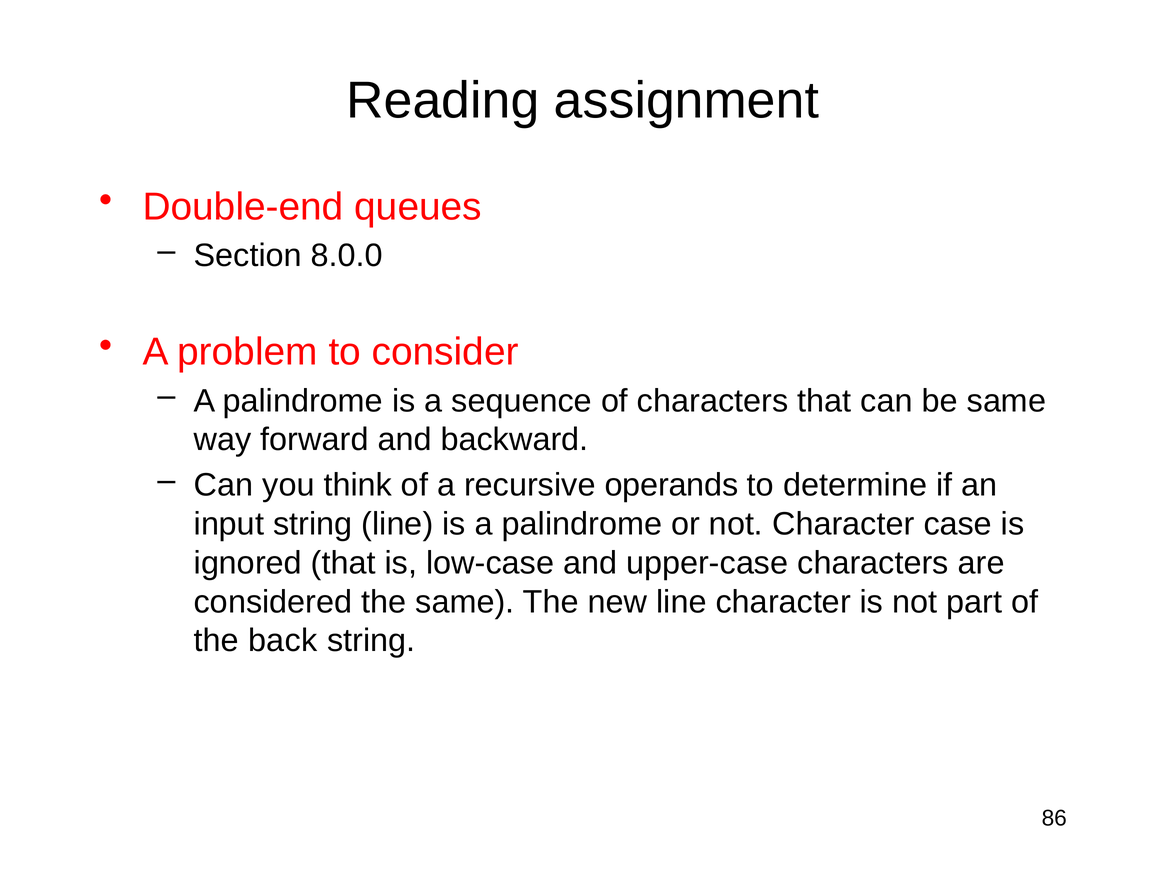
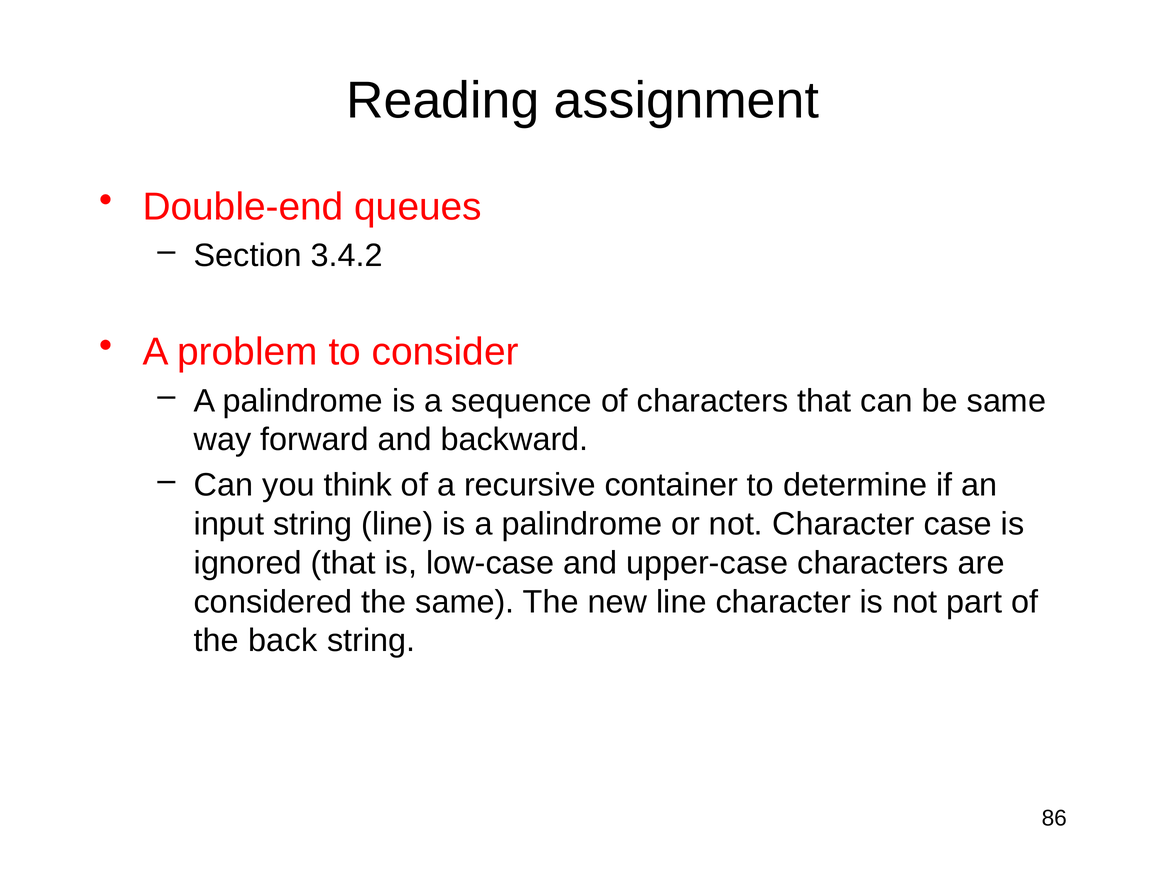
8.0.0: 8.0.0 -> 3.4.2 (347, 256)
operands: operands -> container (671, 485)
